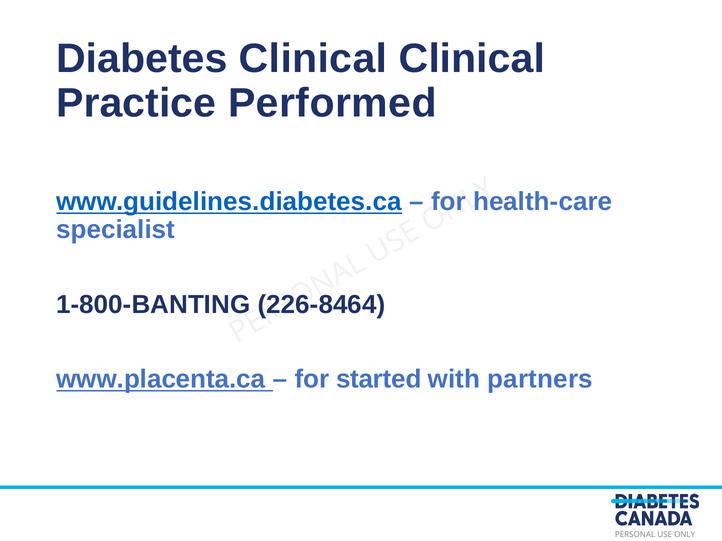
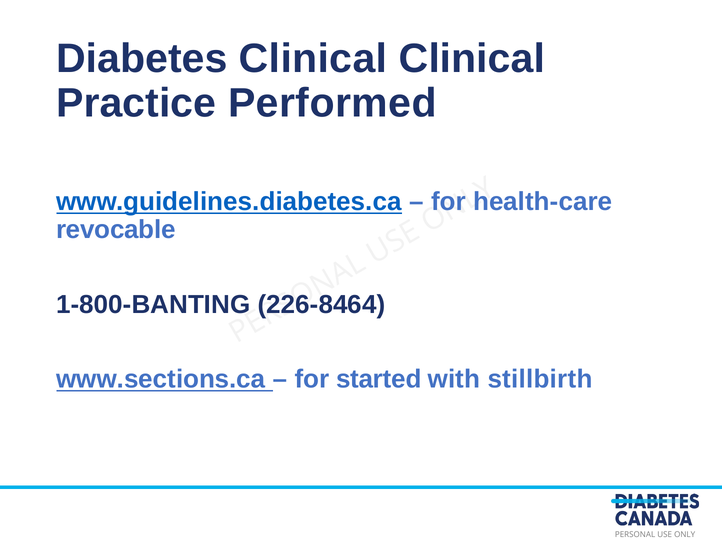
specialist: specialist -> revocable (116, 230)
www.placenta.ca: www.placenta.ca -> www.sections.ca (161, 380)
partners: partners -> stillbirth (540, 380)
